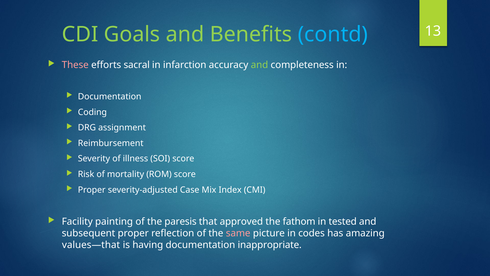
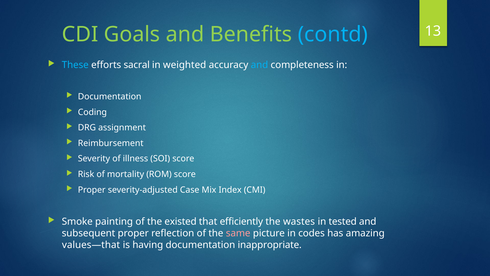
These colour: pink -> light blue (75, 65)
infarction: infarction -> weighted (185, 65)
and colour: light green -> light blue (260, 65)
Facility: Facility -> Smoke (77, 221)
paresis: paresis -> existed (181, 221)
approved: approved -> efficiently (241, 221)
fathom: fathom -> wastes (299, 221)
